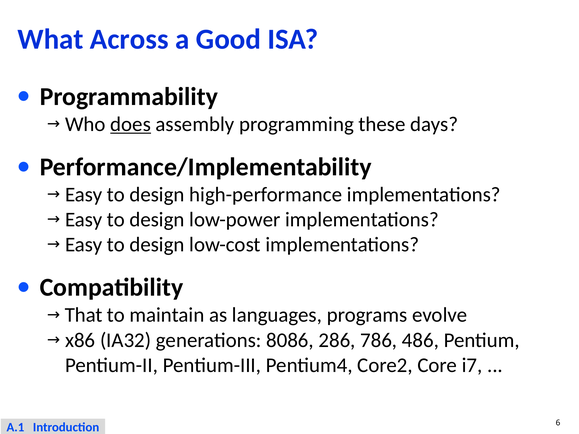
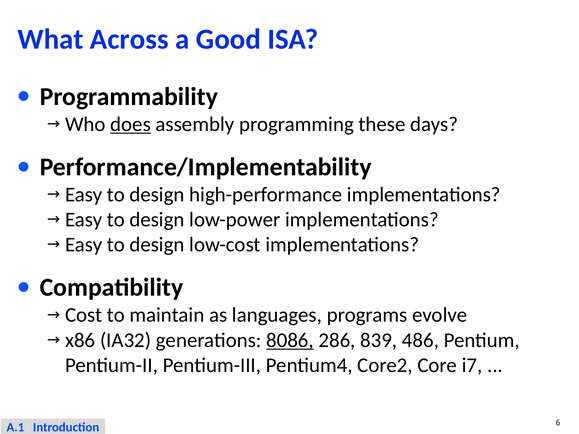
That: That -> Cost (84, 315)
8086 underline: none -> present (290, 340)
786: 786 -> 839 (379, 340)
